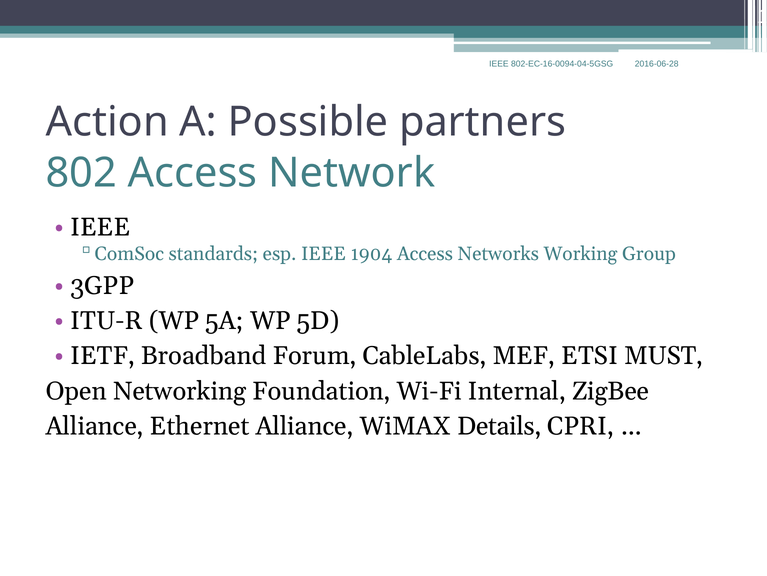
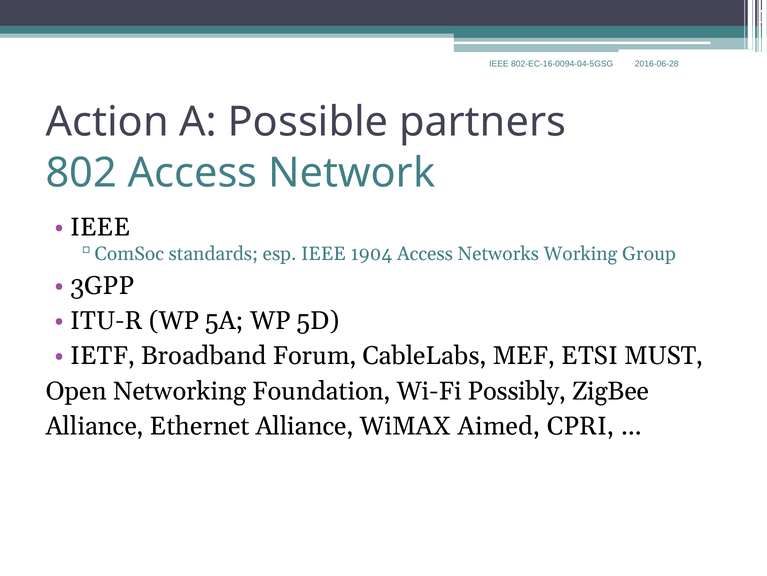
Internal: Internal -> Possibly (517, 391)
Details: Details -> Aimed (499, 426)
